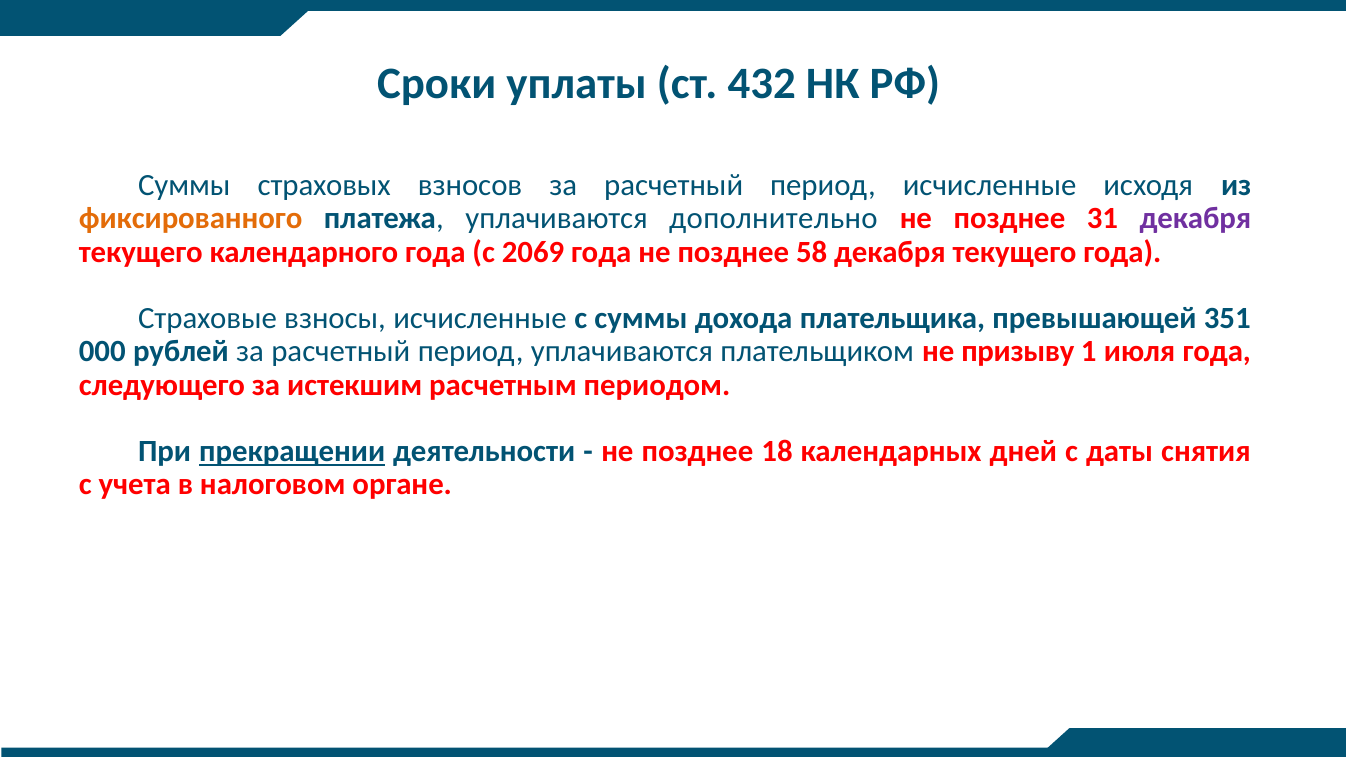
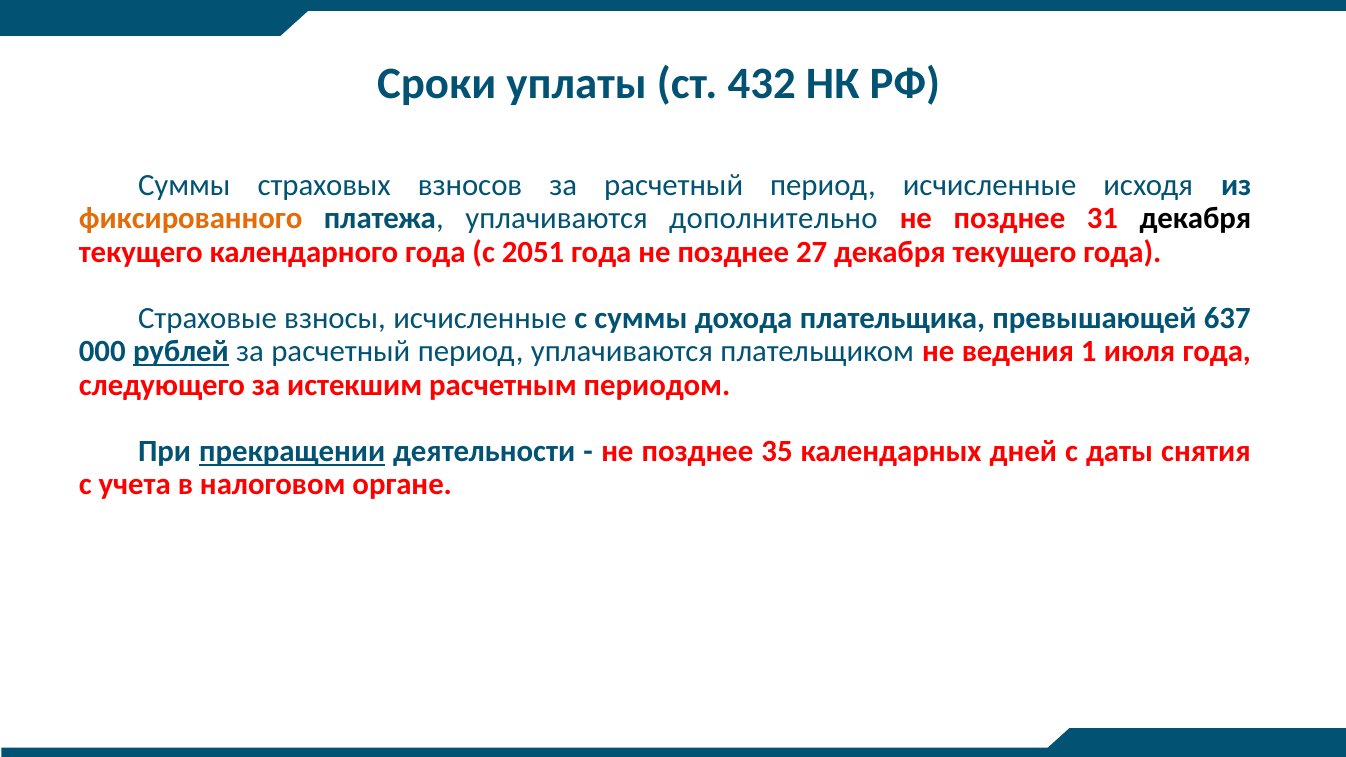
декабря colour: purple -> black (1195, 219)
2069: 2069 -> 2051 (533, 252)
58: 58 -> 27 (812, 252)
351: 351 -> 637 (1227, 318)
рублей underline: none -> present (181, 352)
призыву: призыву -> ведения (1018, 352)
18: 18 -> 35 (777, 452)
